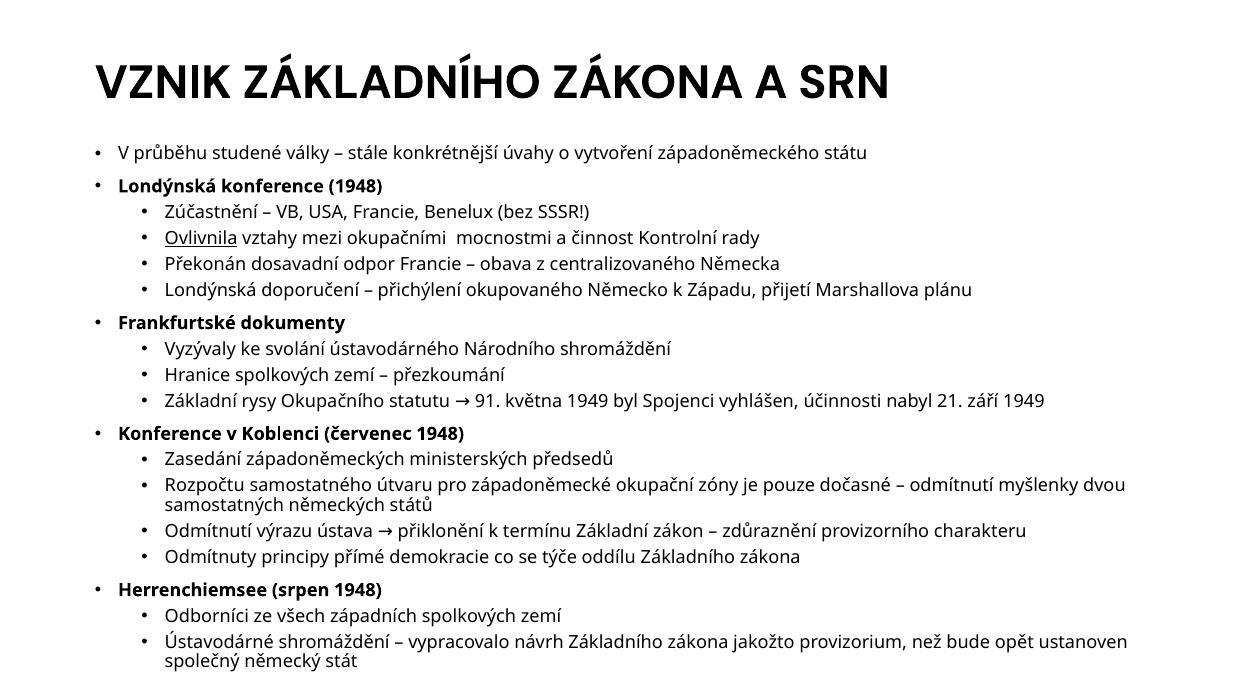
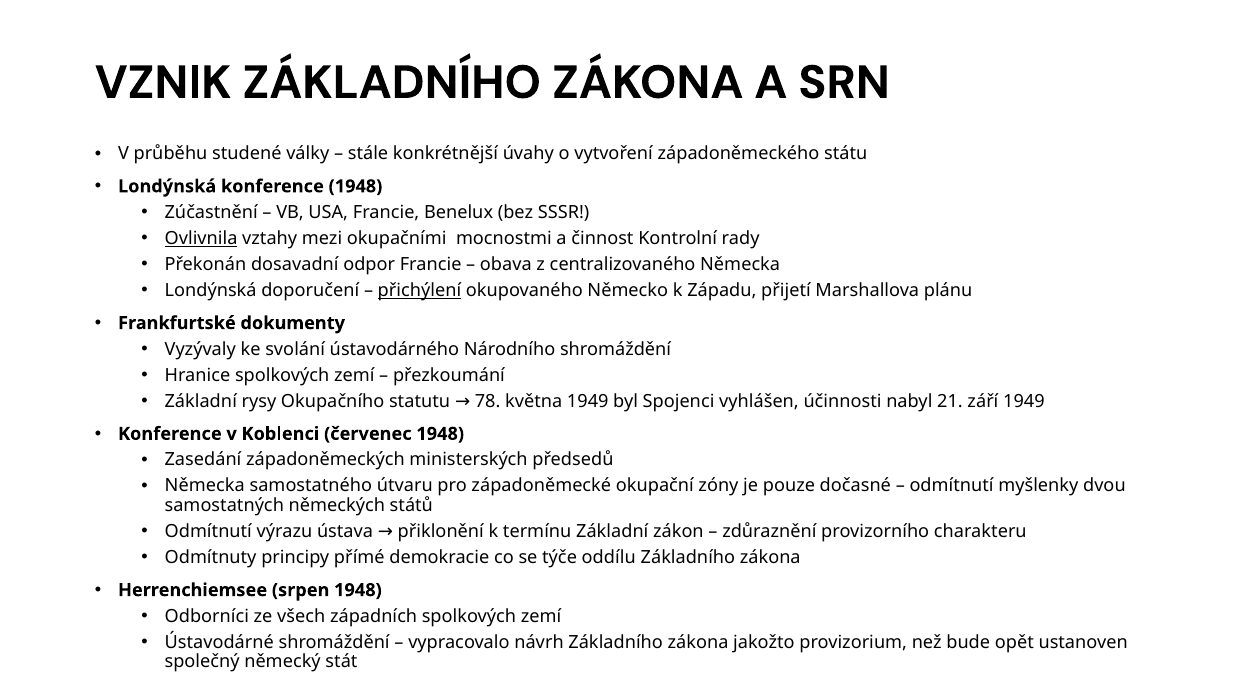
přichýlení underline: none -> present (419, 291)
91: 91 -> 78 (488, 401)
Rozpočtu: Rozpočtu -> Německa (205, 486)
